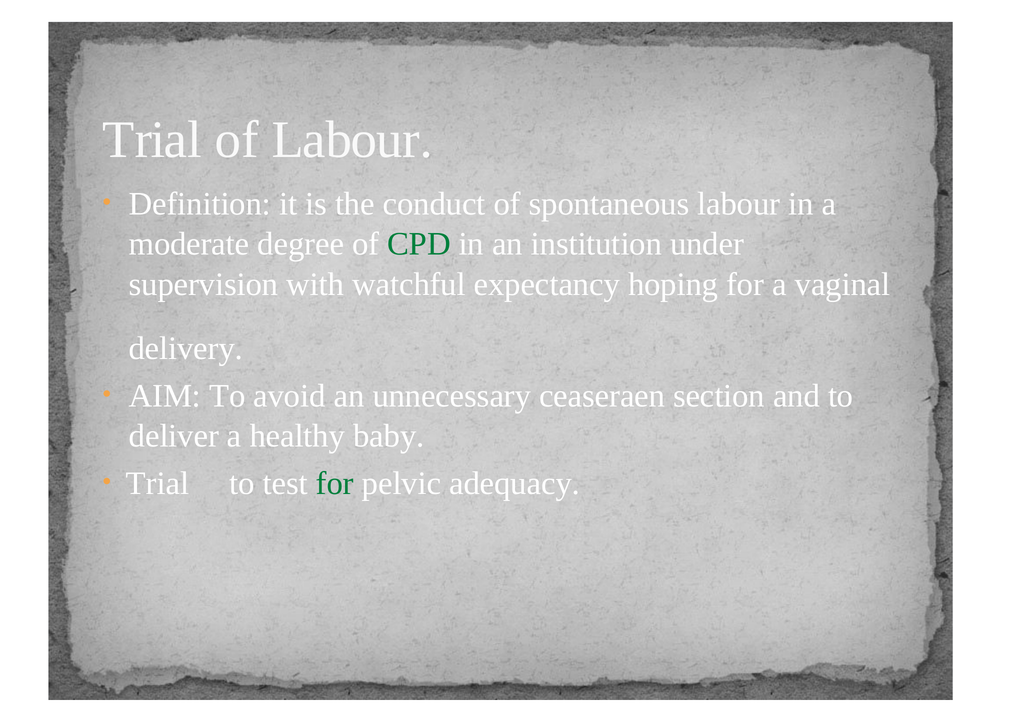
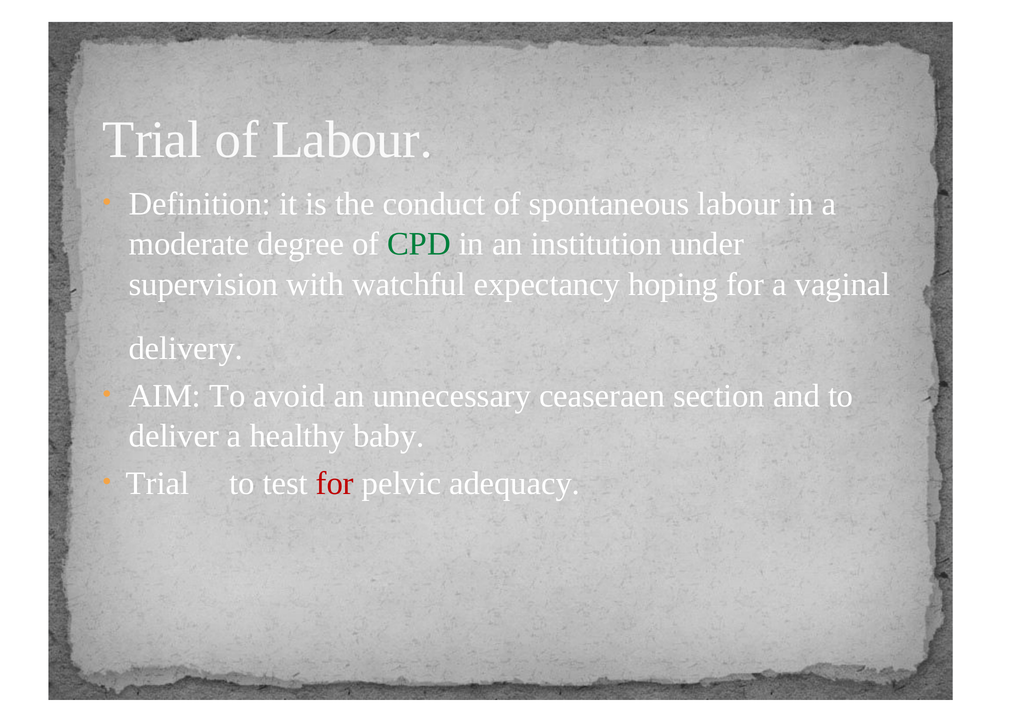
for colour: green -> red (335, 484)
